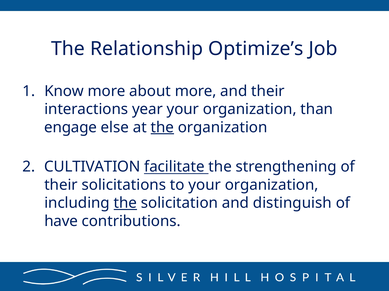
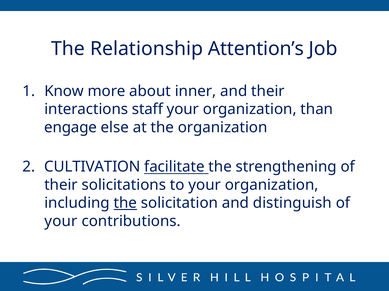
Optimize’s: Optimize’s -> Attention’s (256, 49)
about more: more -> inner (196, 91)
year: year -> staff (147, 109)
the underline: present -> none (162, 128)
have: have -> your (61, 222)
